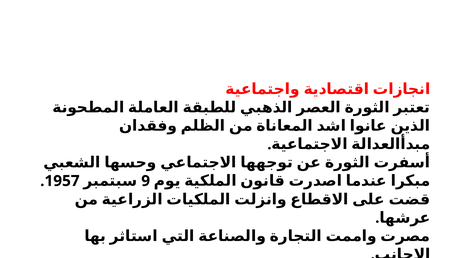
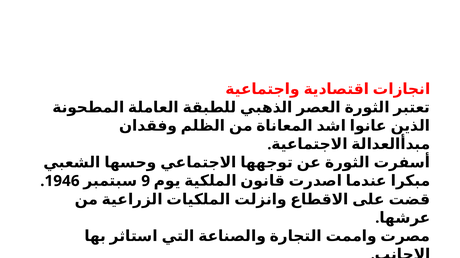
1957: 1957 -> 1946 (62, 181)
